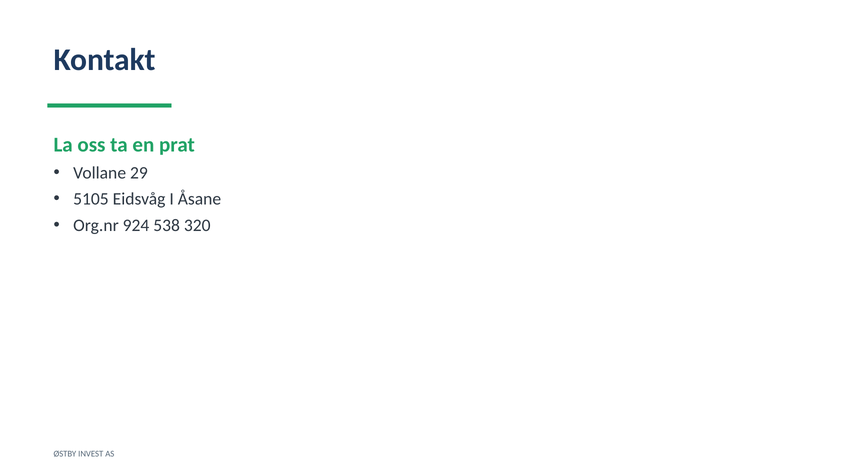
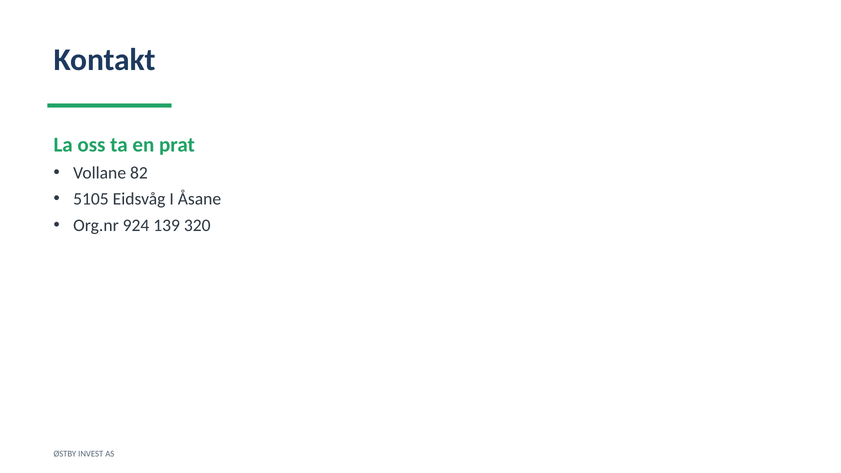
29: 29 -> 82 (139, 173)
538: 538 -> 139 (167, 226)
